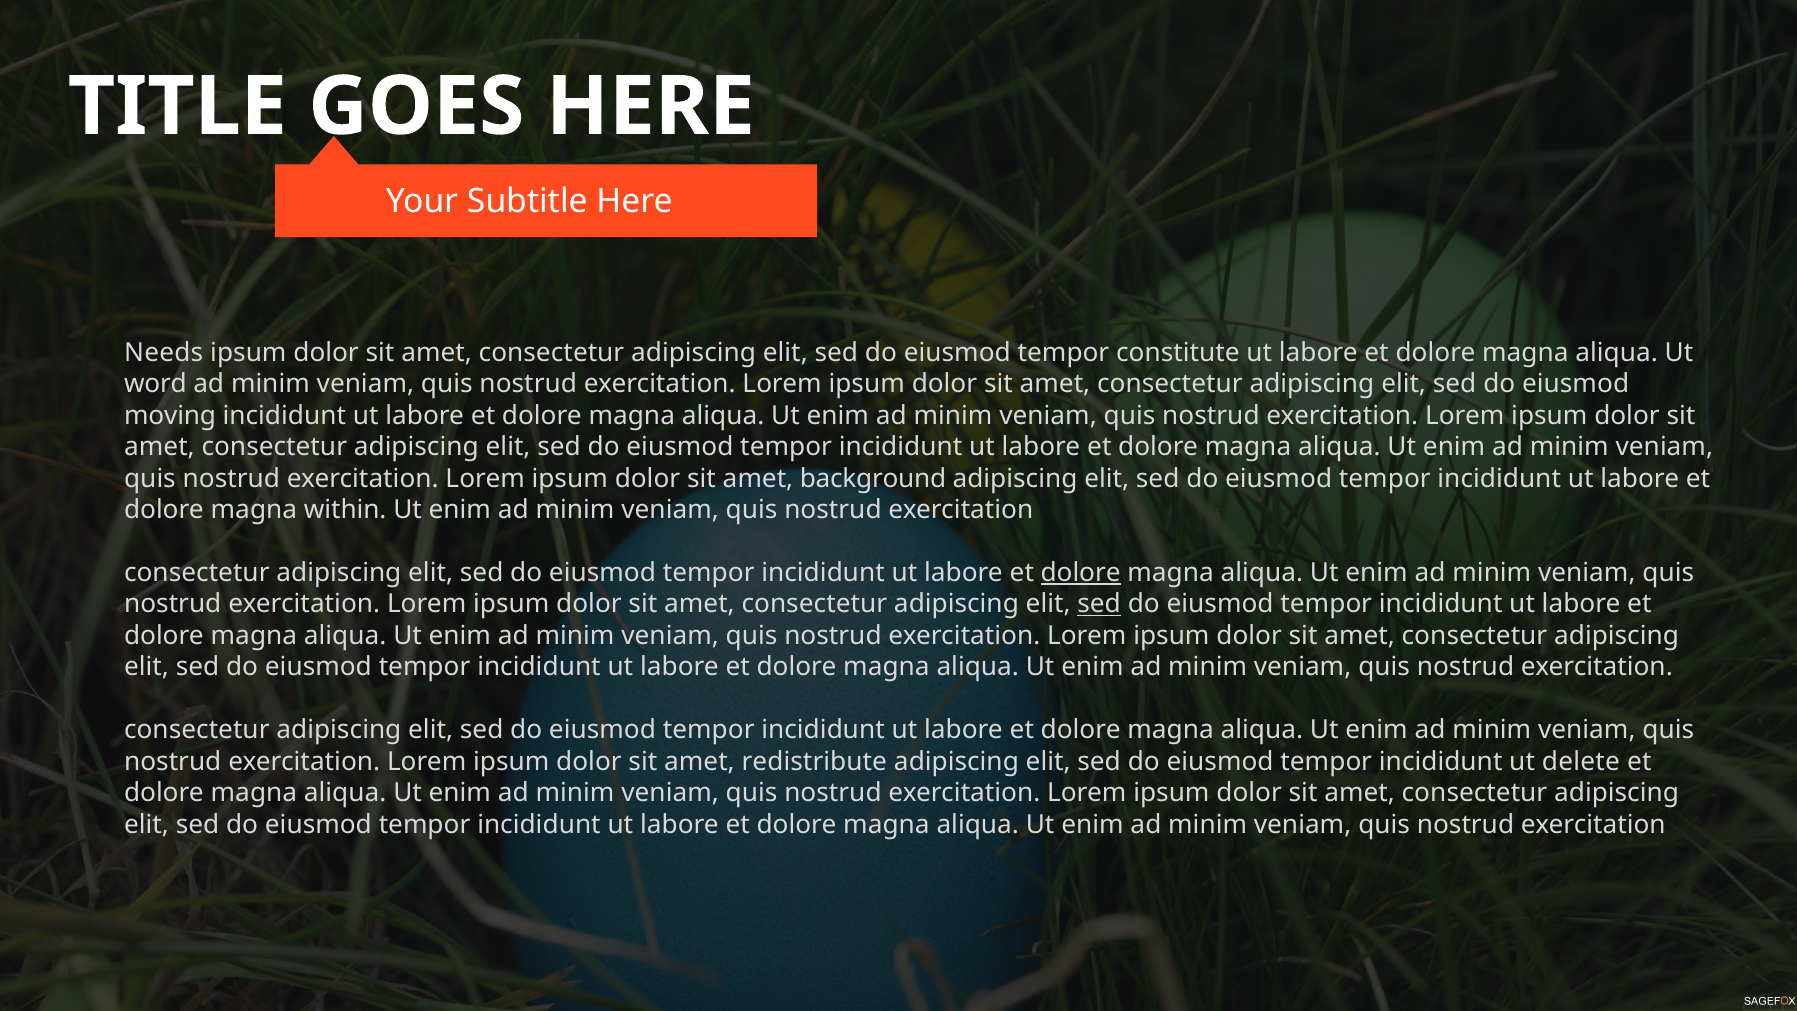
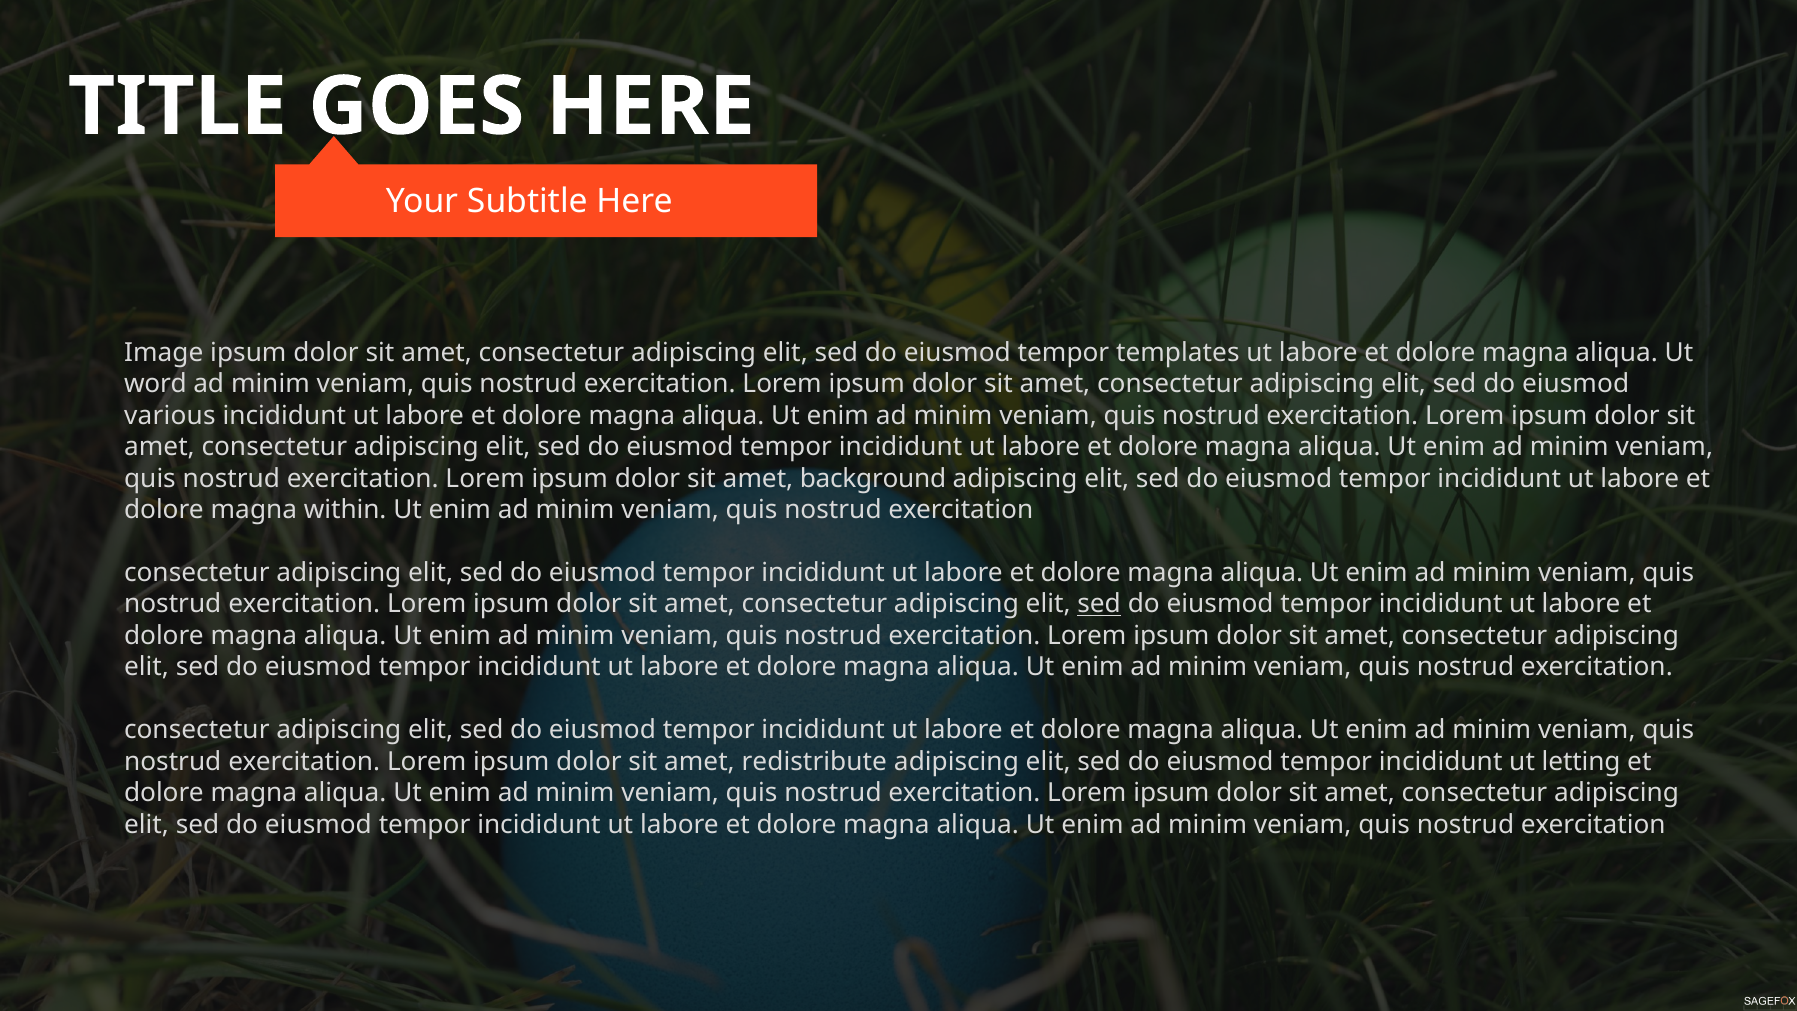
Needs: Needs -> Image (164, 352)
constitute: constitute -> templates (1178, 352)
moving: moving -> various (170, 415)
dolore underline: present -> none (1081, 573)
delete: delete -> letting (1581, 761)
